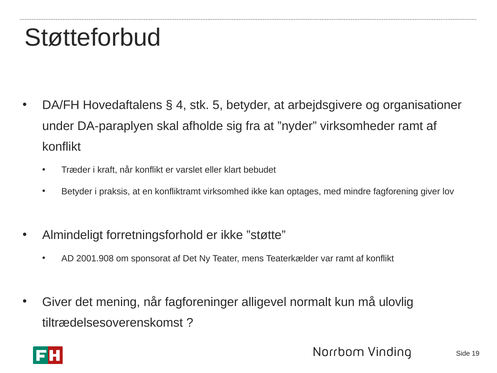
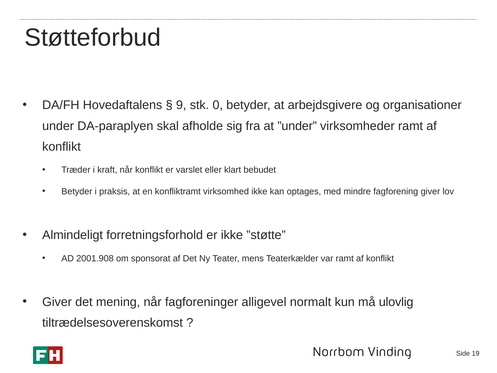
4: 4 -> 9 (181, 105)
5: 5 -> 0 (218, 105)
”nyder: ”nyder -> ”under (297, 126)
